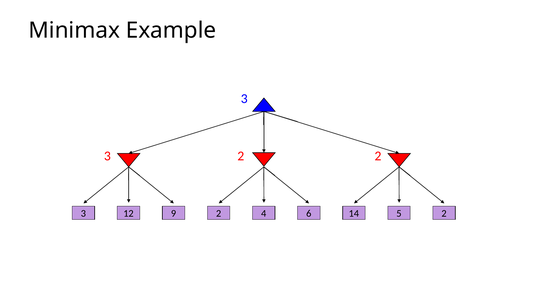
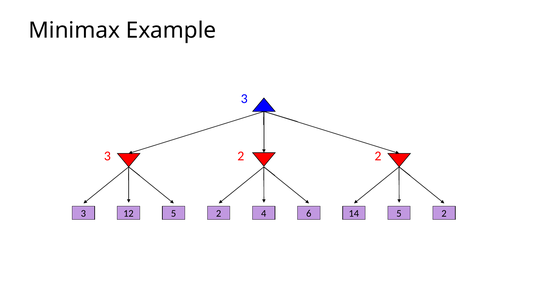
12 9: 9 -> 5 (174, 214)
